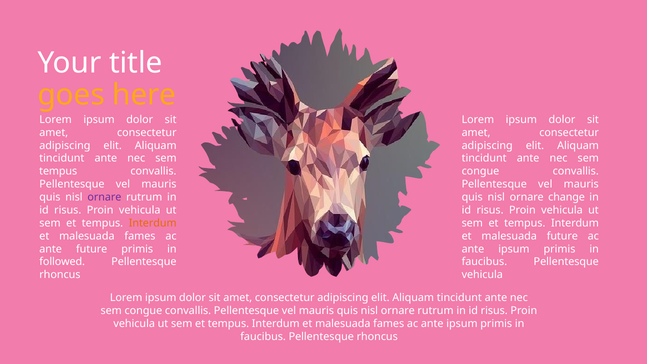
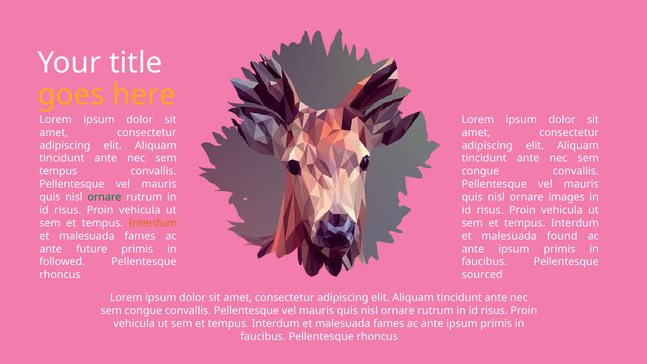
ornare colour: purple -> green (104, 197)
change: change -> images (567, 197)
malesuada future: future -> found (562, 236)
vehicula: vehicula -> sourced (482, 275)
